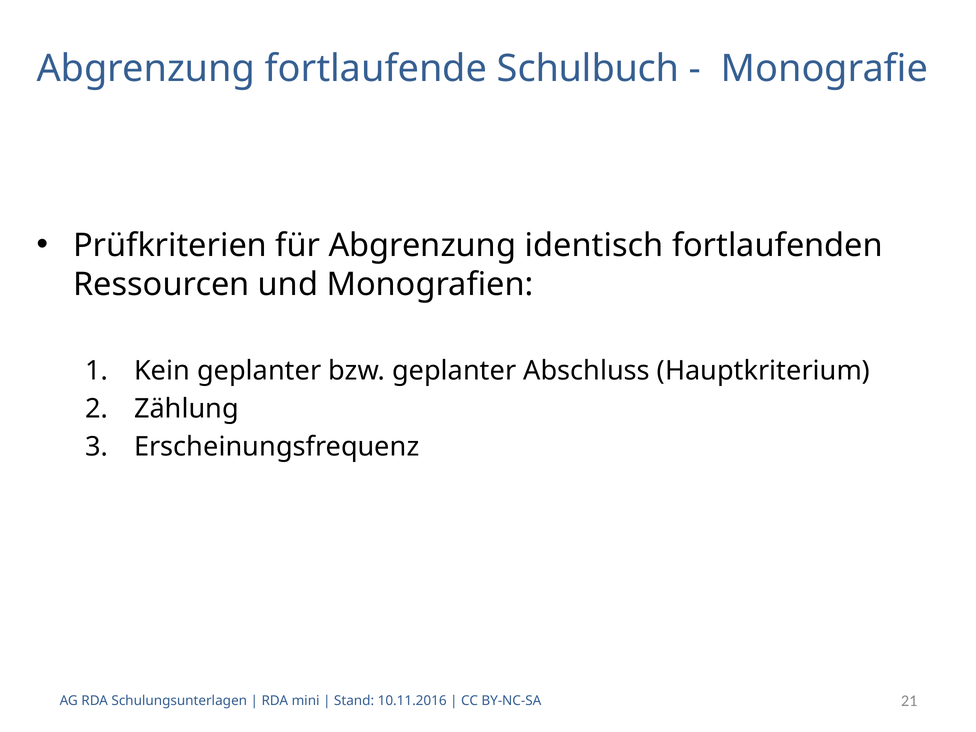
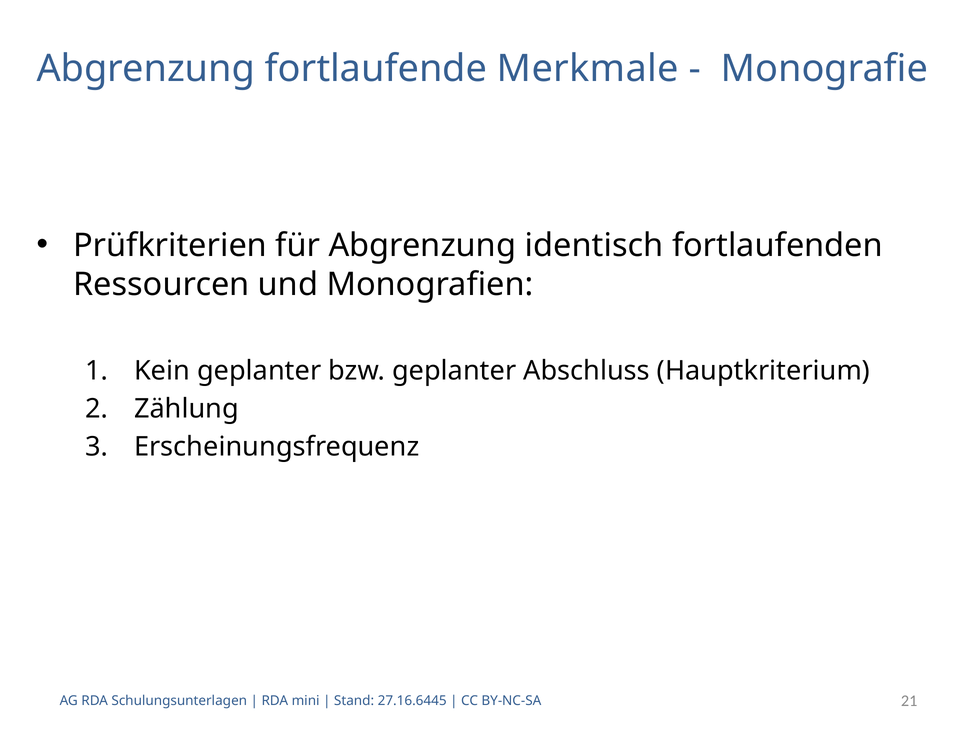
Schulbuch: Schulbuch -> Merkmale (588, 69)
10.11.2016: 10.11.2016 -> 27.16.6445 (412, 701)
